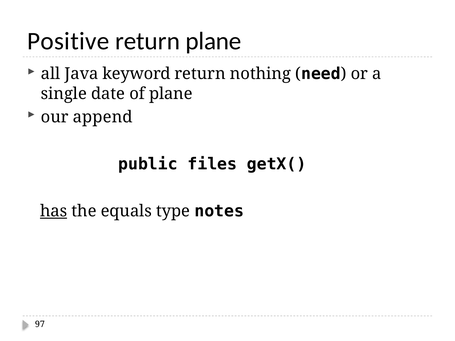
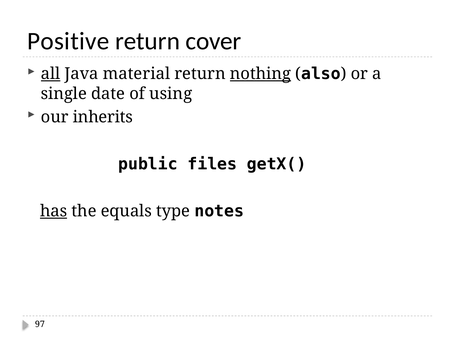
return plane: plane -> cover (214, 41)
all underline: none -> present (51, 74)
keyword: keyword -> material (136, 74)
nothing underline: none -> present (260, 74)
need: need -> also (321, 74)
of plane: plane -> using (171, 94)
append: append -> inherits (103, 117)
